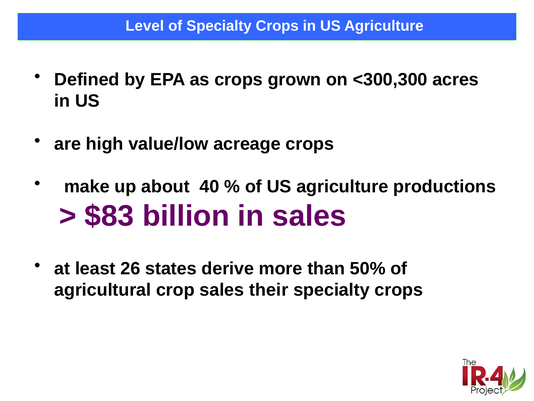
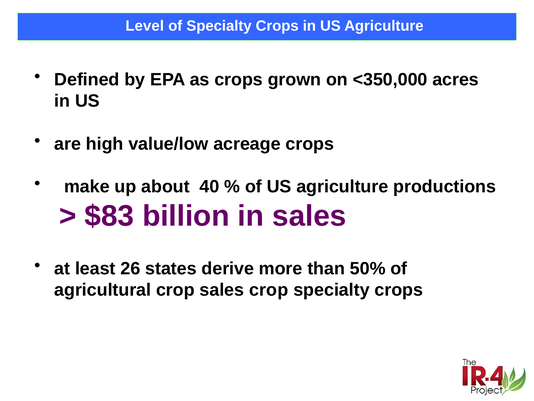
<300,300: <300,300 -> <350,000 (390, 80)
sales their: their -> crop (269, 290)
